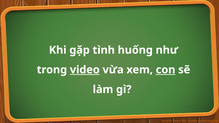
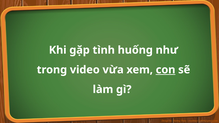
video underline: present -> none (85, 70)
